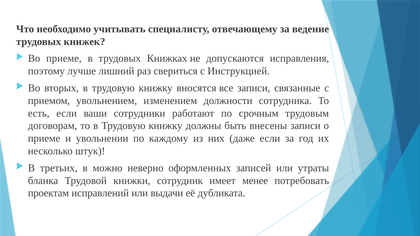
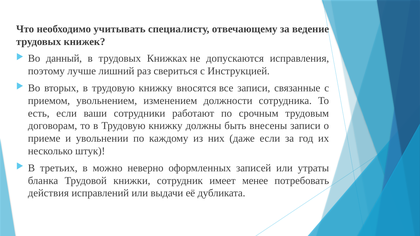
Во приеме: приеме -> данный (64, 59)
проектам: проектам -> действия (48, 193)
